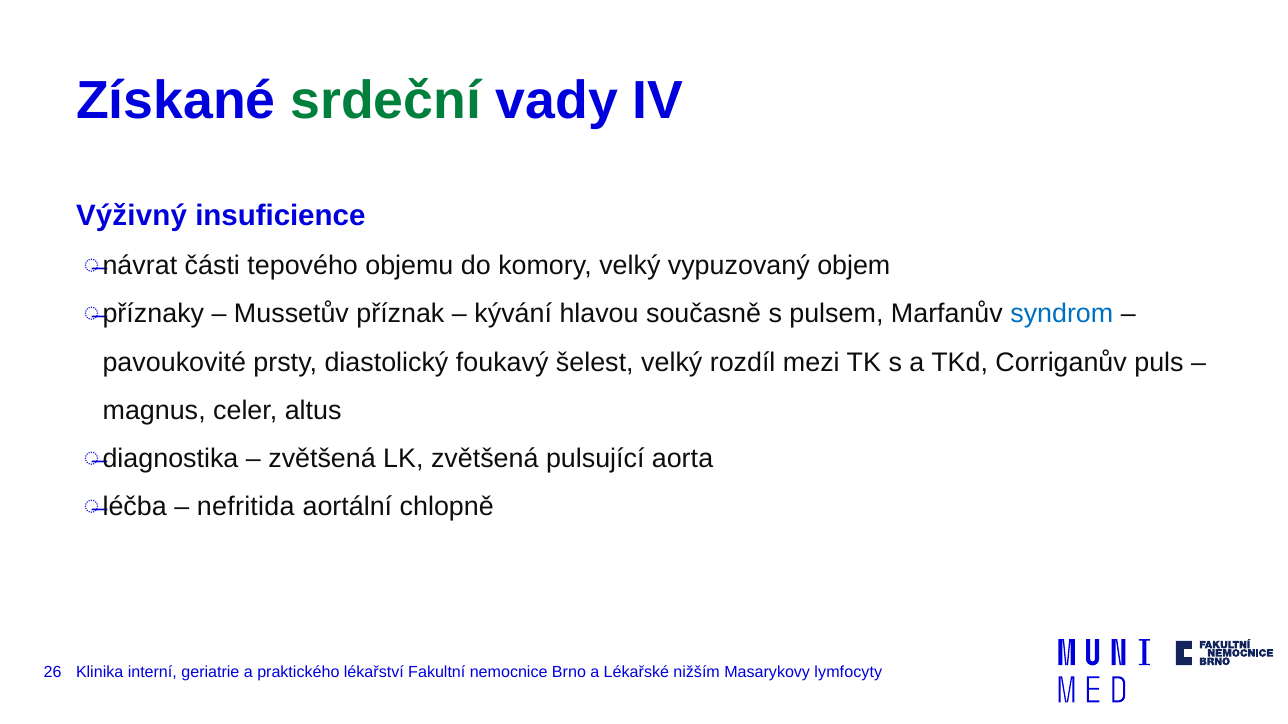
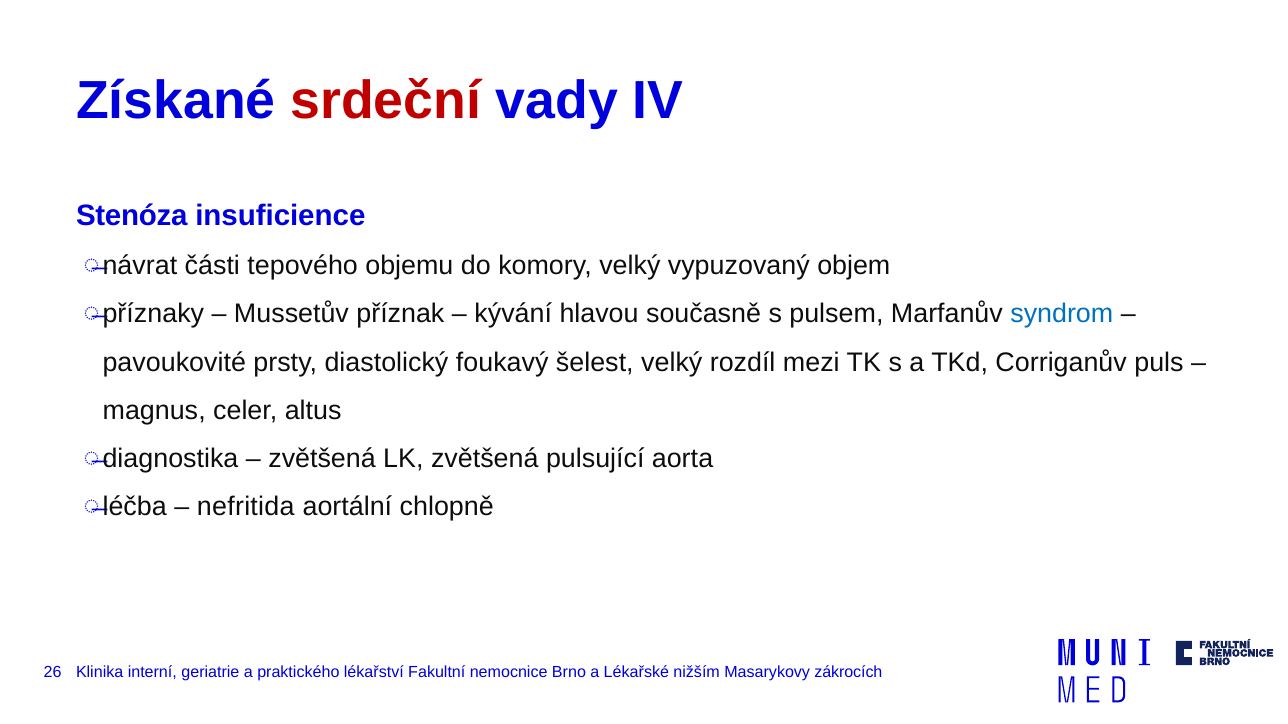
srdeční colour: green -> red (386, 101)
Výživný: Výživný -> Stenóza (132, 216)
lymfocyty: lymfocyty -> zákrocích (848, 672)
